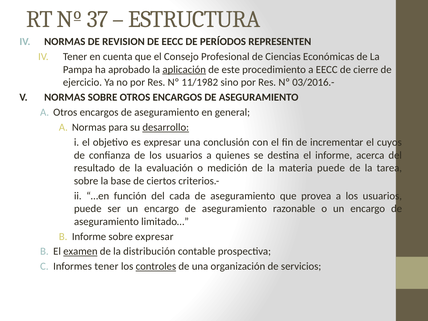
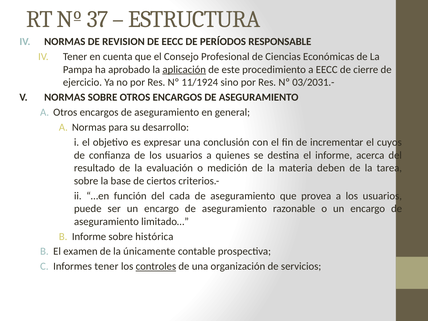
REPRESENTEN: REPRESENTEN -> RESPONSABLE (280, 42)
11/1982: 11/1982 -> 11/1924 (200, 82)
03/2016.-: 03/2016.- -> 03/2031.- (313, 82)
desarrollo underline: present -> none (166, 127)
materia puede: puede -> deben (331, 168)
sobre expresar: expresar -> histórica (154, 236)
examen underline: present -> none (80, 251)
distribución: distribución -> únicamente (149, 251)
